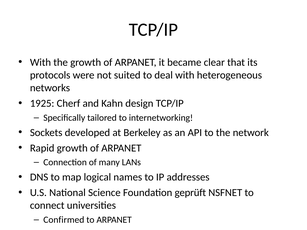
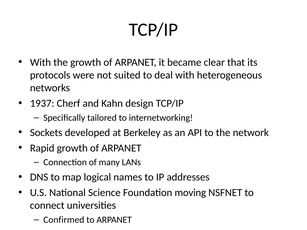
1925: 1925 -> 1937 (42, 103)
geprüft: geprüft -> moving (190, 193)
